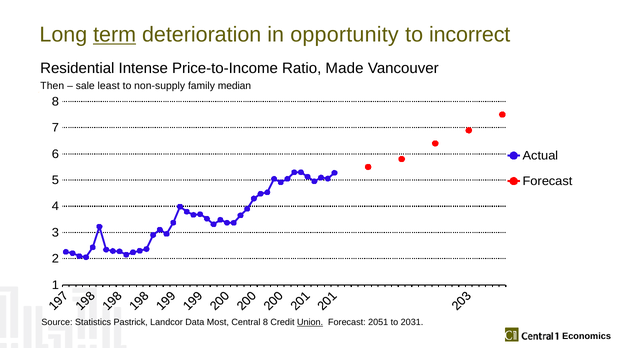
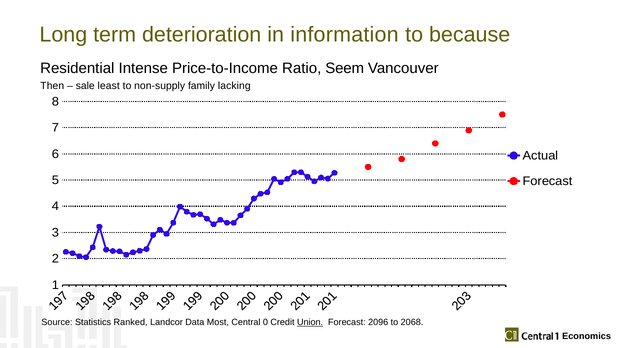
term underline: present -> none (115, 35)
opportunity: opportunity -> information (344, 35)
incorrect: incorrect -> because (470, 35)
Made: Made -> Seem (345, 68)
median: median -> lacking (234, 86)
Pastrick: Pastrick -> Ranked (131, 322)
Central 8: 8 -> 0 (265, 322)
2051: 2051 -> 2096 (378, 322)
2031: 2031 -> 2068 (412, 322)
